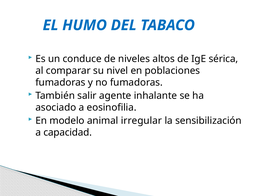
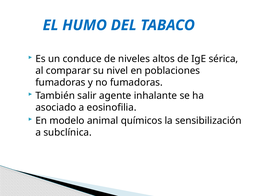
irregular: irregular -> químicos (141, 120)
capacidad: capacidad -> subclínica (68, 132)
